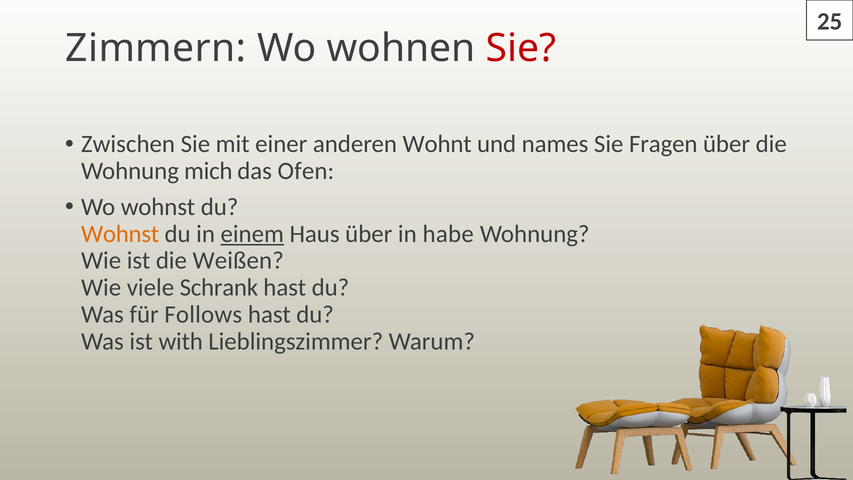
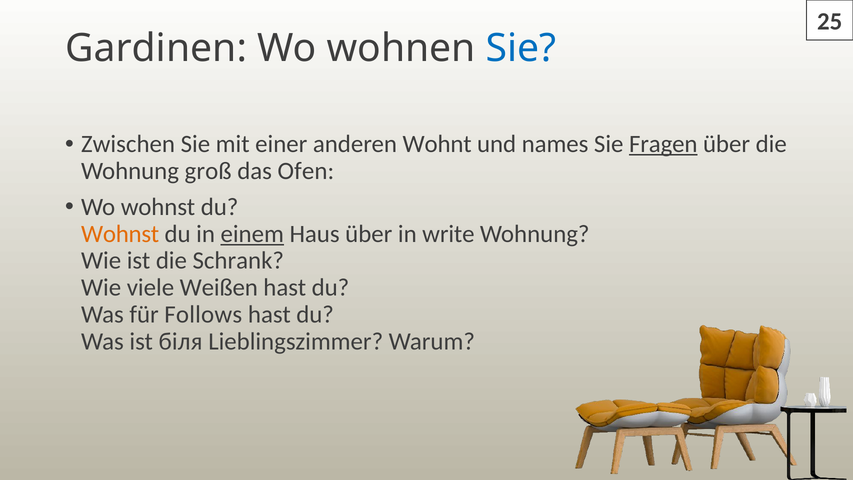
Zimmern: Zimmern -> Gardinen (156, 48)
Sie colour: red -> blue (521, 48)
Fragen underline: none -> present (663, 144)
mich: mich -> groß (208, 171)
habe: habe -> write (448, 234)
Weißen: Weißen -> Schrank (238, 261)
Schrank: Schrank -> Weißen (219, 287)
with: with -> біля (181, 341)
